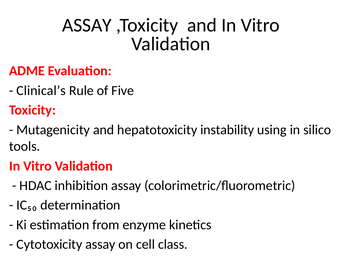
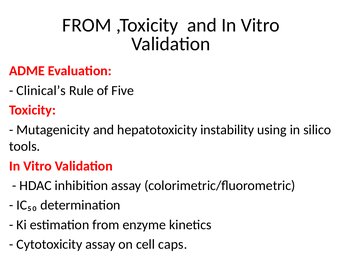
ASSAY: ASSAY -> FROM (87, 25)
class: class -> caps (173, 244)
